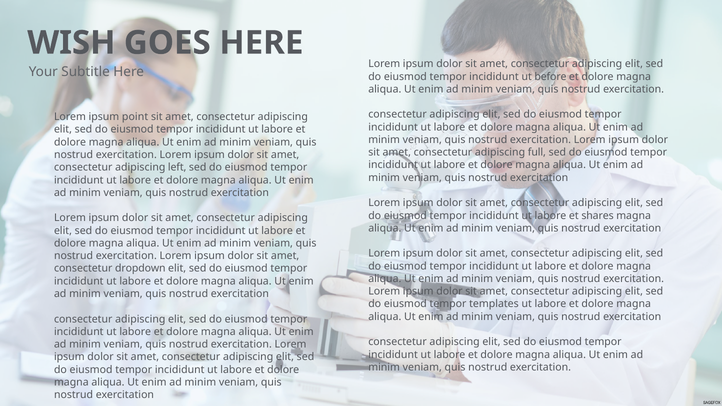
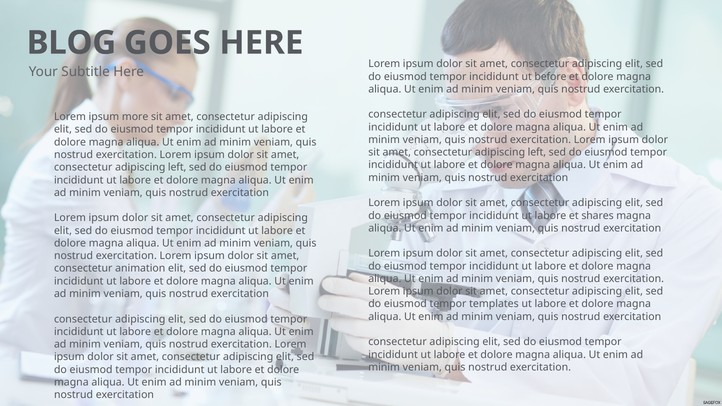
WISH: WISH -> BLOG (71, 43)
point: point -> more (135, 117)
full: full -> left (537, 152)
dropdown: dropdown -> animation (140, 269)
